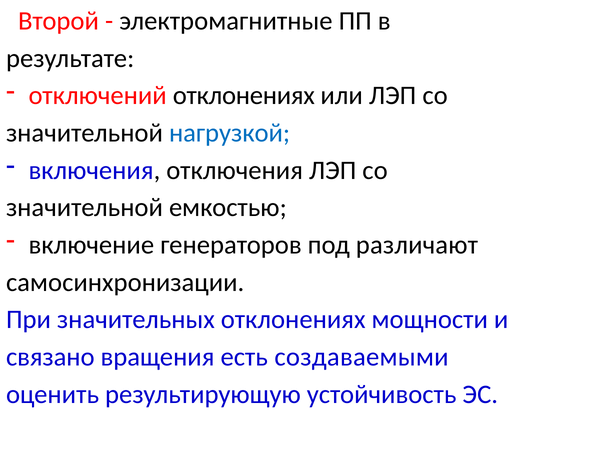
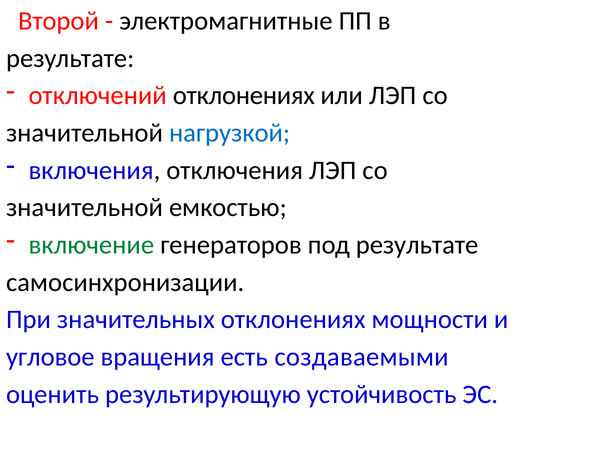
включение colour: black -> green (91, 245)
под различают: различают -> результате (417, 245)
связано: связано -> угловое (50, 357)
